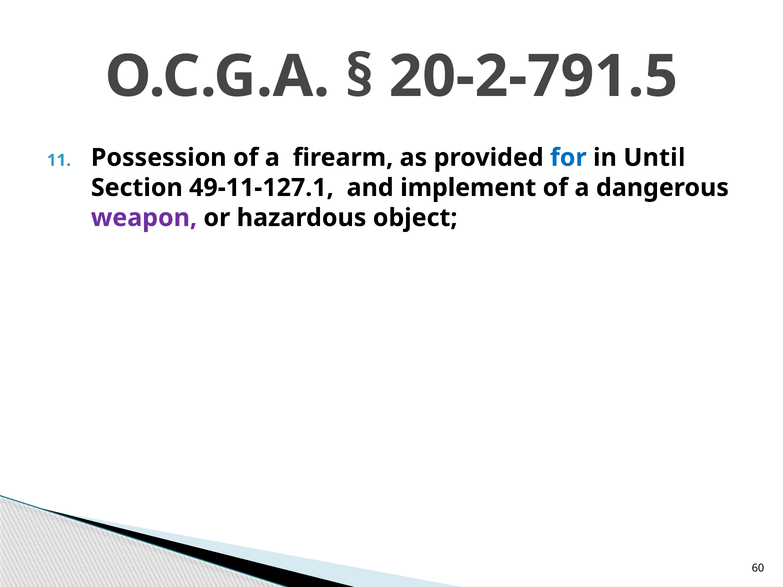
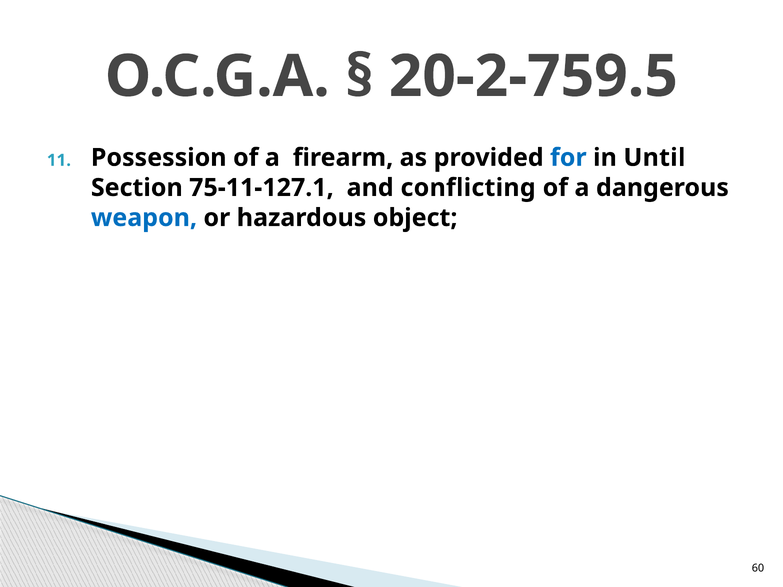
20-2-791.5: 20-2-791.5 -> 20-2-759.5 (533, 77)
49-11-127.1: 49-11-127.1 -> 75-11-127.1 (261, 188)
implement: implement -> conflicting (468, 188)
weapon colour: purple -> blue (144, 218)
